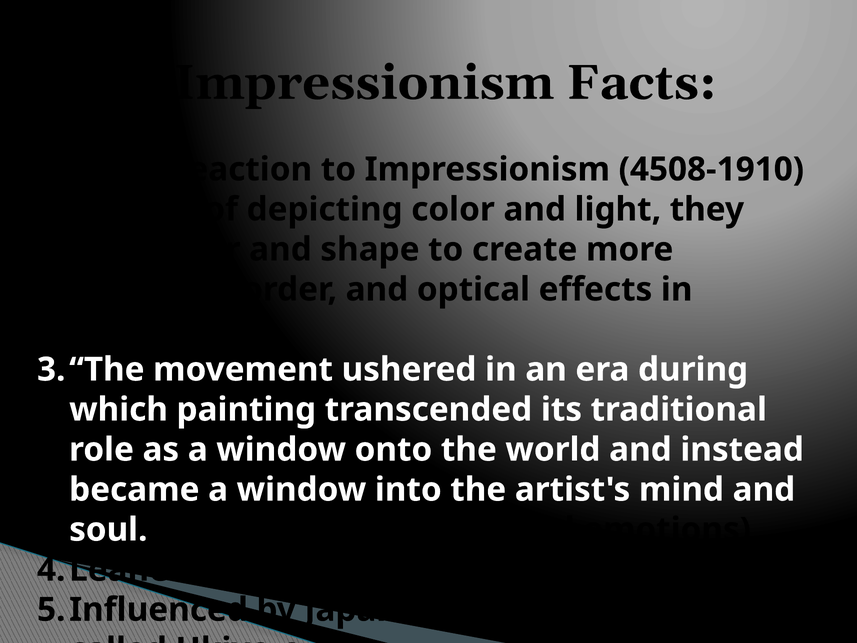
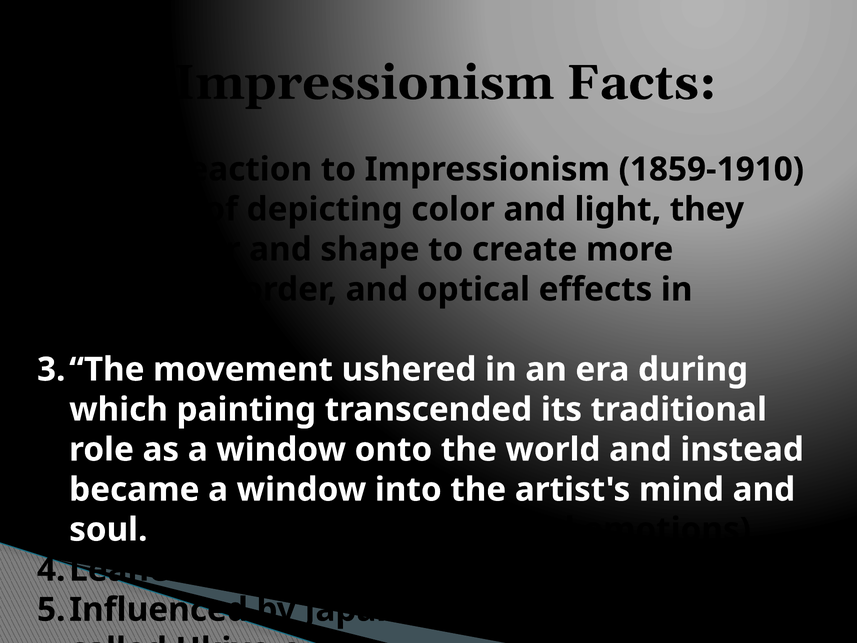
4508-1910: 4508-1910 -> 1859-1910 (711, 169)
